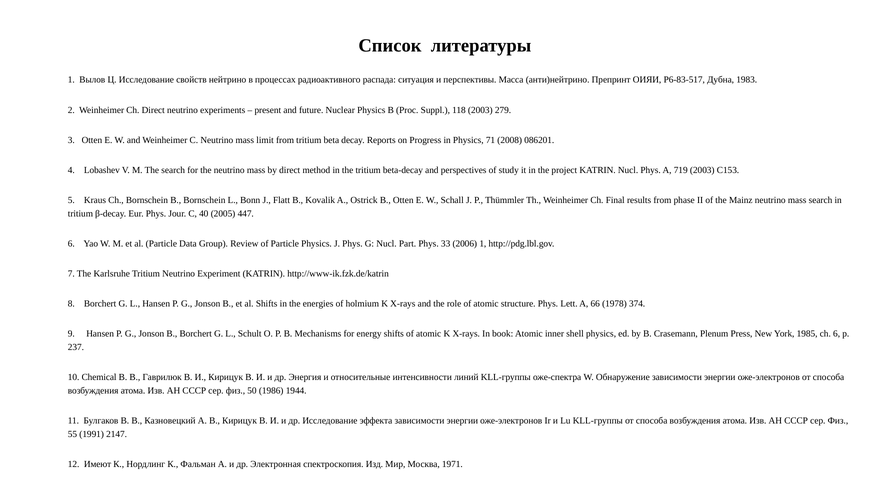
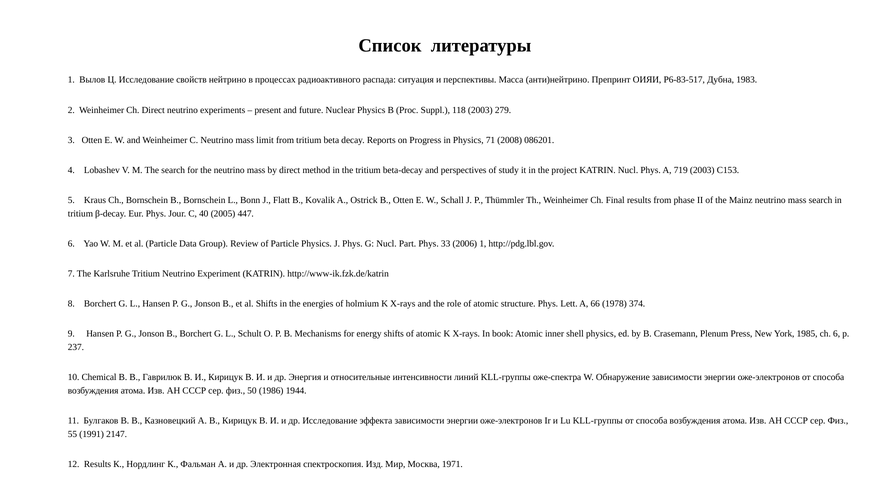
12 Имеют: Имеют -> Results (98, 464)
